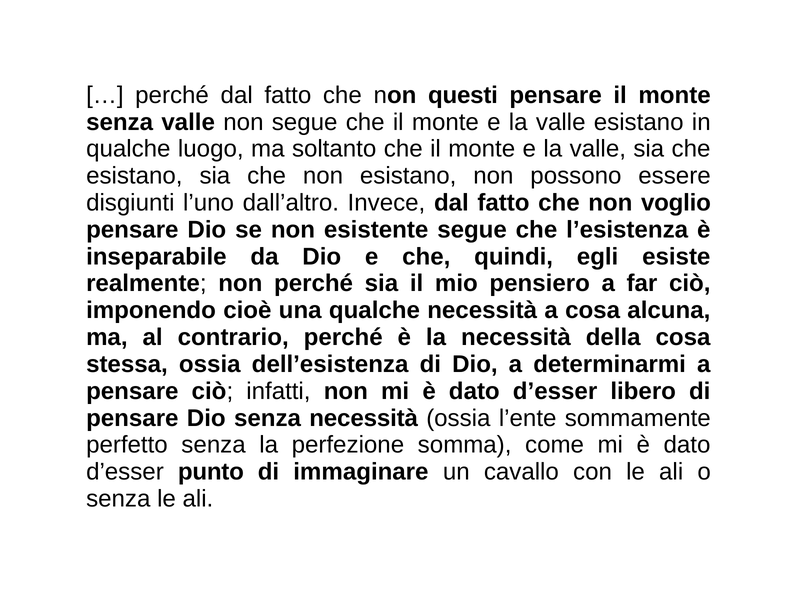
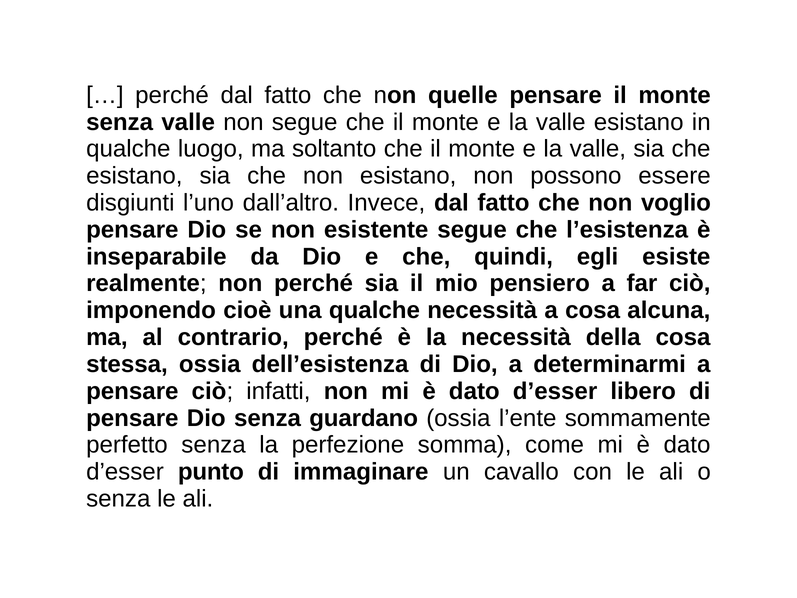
questi: questi -> quelle (463, 95)
senza necessità: necessità -> guardano (364, 418)
